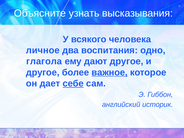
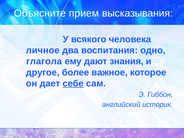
узнать: узнать -> прием (84, 13)
дают другое: другое -> знания (127, 61)
важное underline: present -> none (110, 72)
